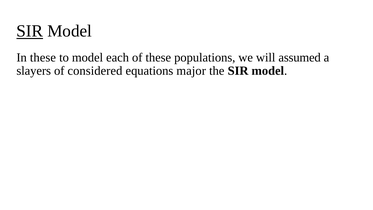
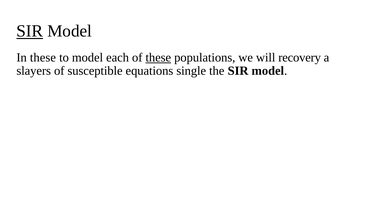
these underline: none -> present (158, 57)
assumed: assumed -> recovery (300, 57)
considered: considered -> susceptible (95, 71)
major: major -> single (191, 71)
